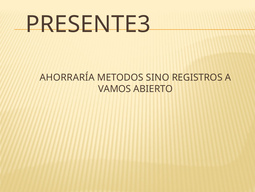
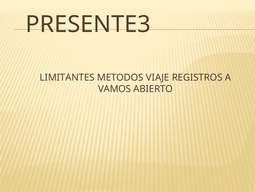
AHORRARÍA: AHORRARÍA -> LIMITANTES (67, 77)
SINO: SINO -> VIAJE (158, 77)
